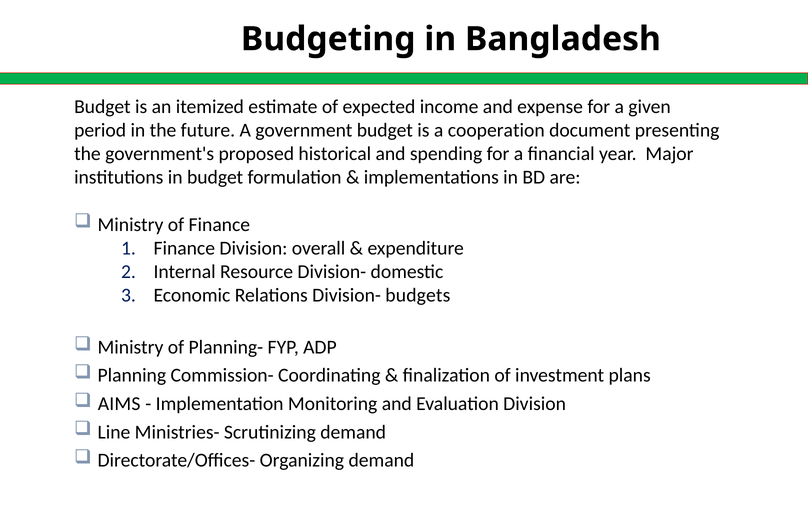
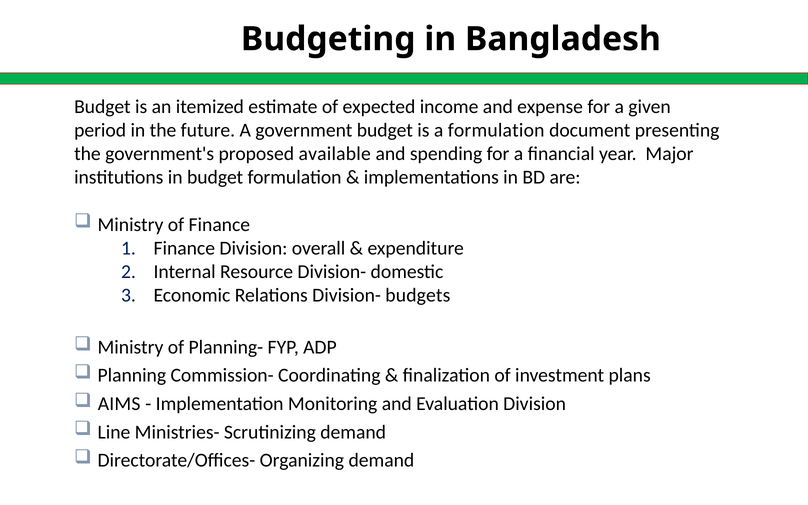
a cooperation: cooperation -> formulation (496, 130)
historical: historical -> available (335, 154)
